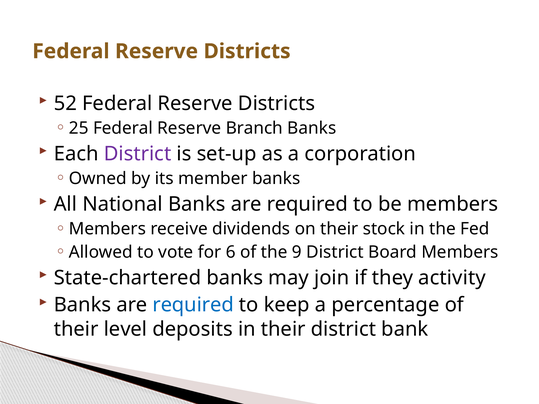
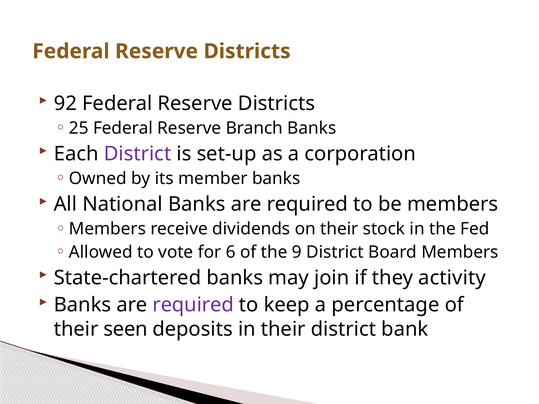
52: 52 -> 92 (65, 104)
required colour: blue -> purple (193, 305)
level: level -> seen (126, 329)
